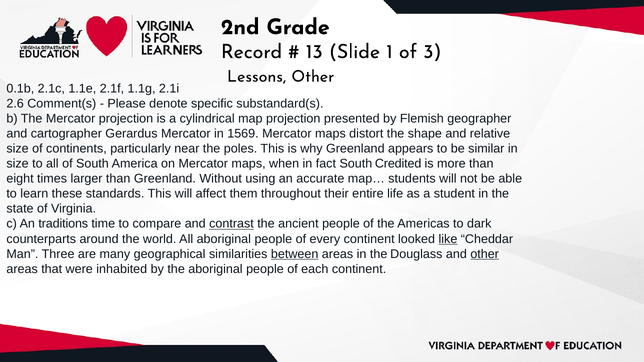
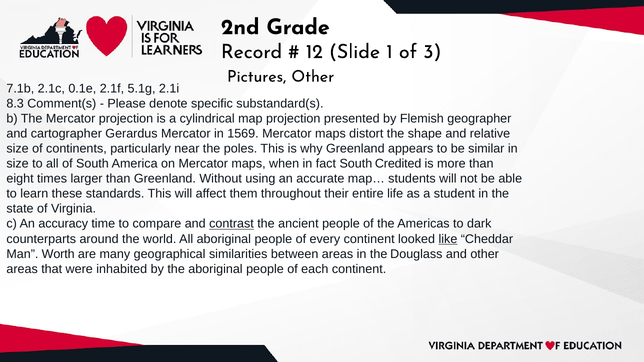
13: 13 -> 12 (314, 52)
Lessons: Lessons -> Pictures (257, 76)
0.1b: 0.1b -> 7.1b (20, 89)
1.1e: 1.1e -> 0.1e (82, 89)
1.1g: 1.1g -> 5.1g (142, 89)
2.6: 2.6 -> 8.3 (15, 104)
traditions: traditions -> accuracy (63, 224)
Three: Three -> Worth (58, 254)
between underline: present -> none (295, 254)
other underline: present -> none (485, 254)
